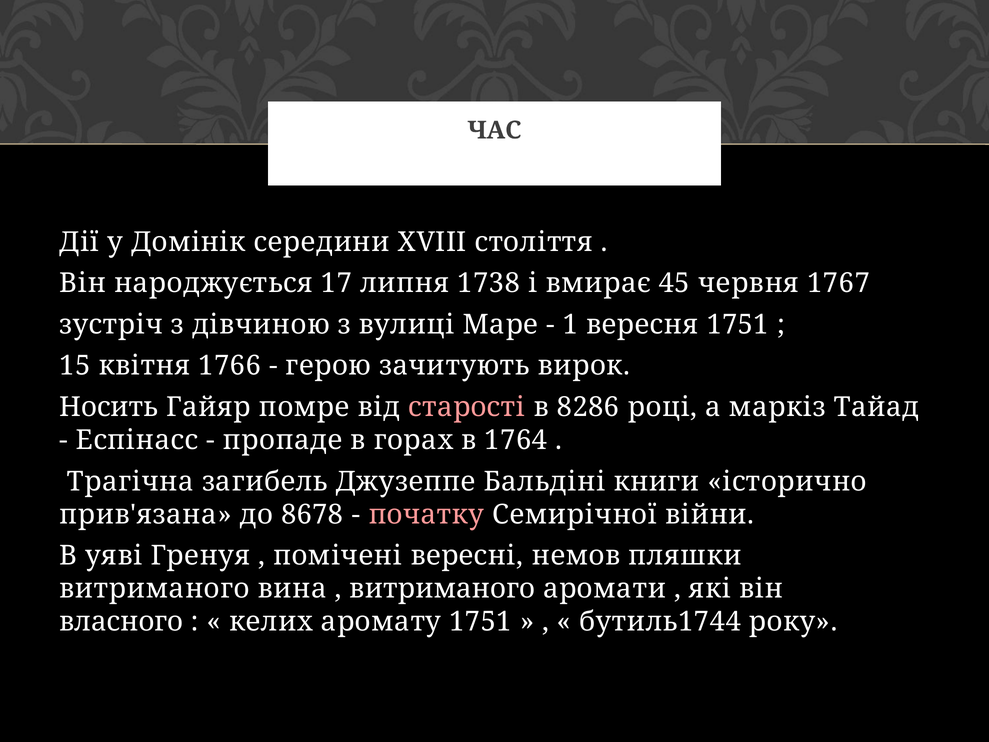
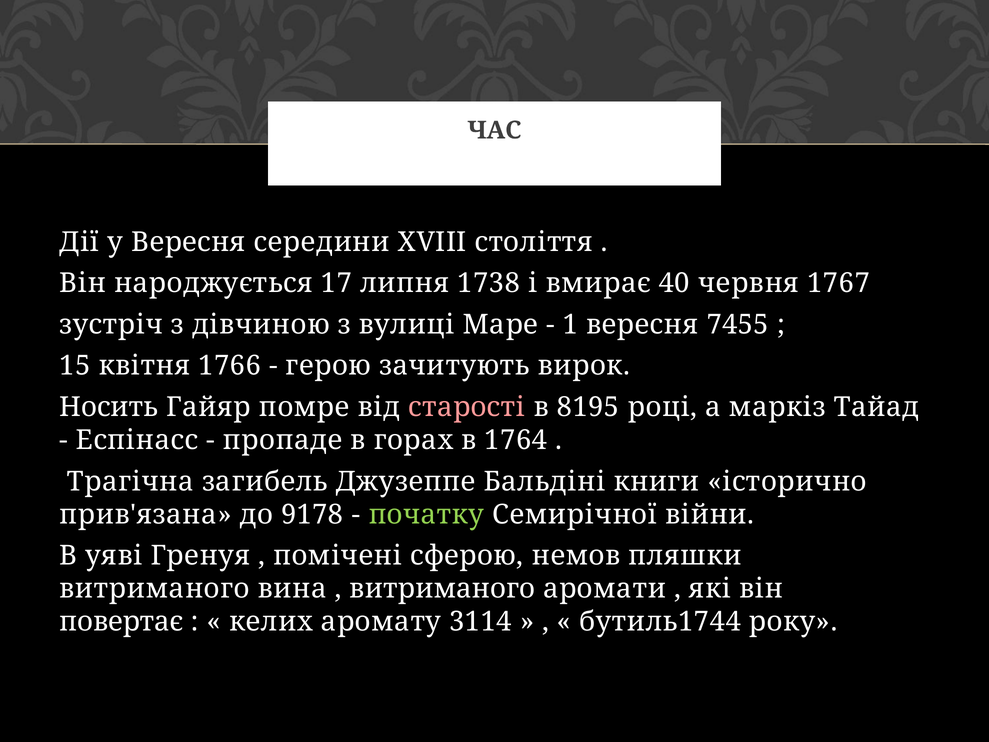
у Домінік: Домінік -> Вересня (188, 242)
45: 45 -> 40 (674, 283)
вересня 1751: 1751 -> 7455 (738, 325)
8286: 8286 -> 8195 (588, 407)
8678: 8678 -> 9178 (312, 514)
початку colour: pink -> light green (426, 514)
вересні: вересні -> сферою (467, 556)
власного: власного -> повертає (121, 622)
аромату 1751: 1751 -> 3114 (480, 622)
